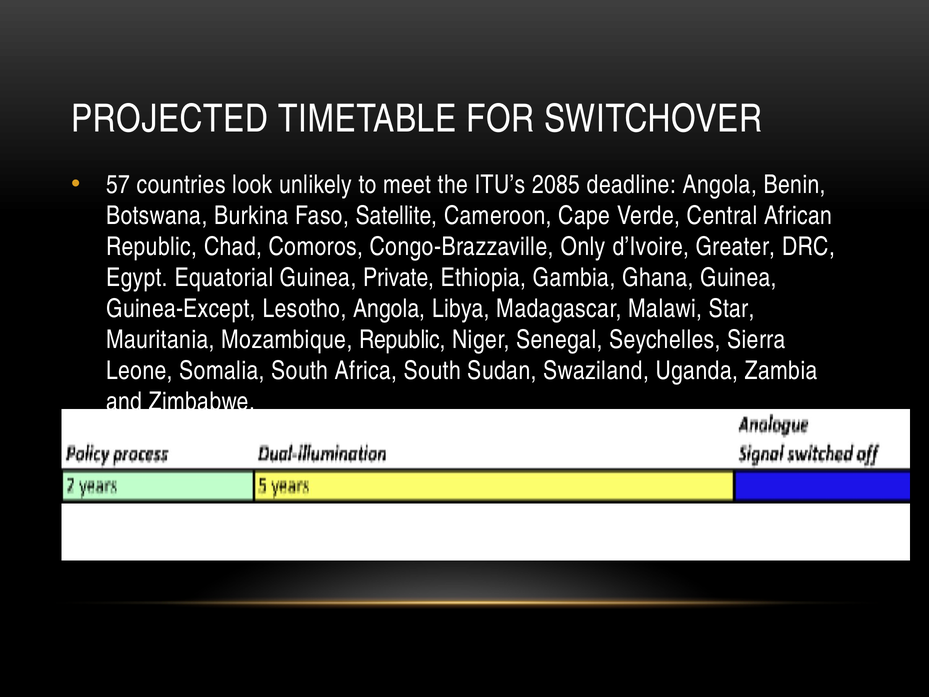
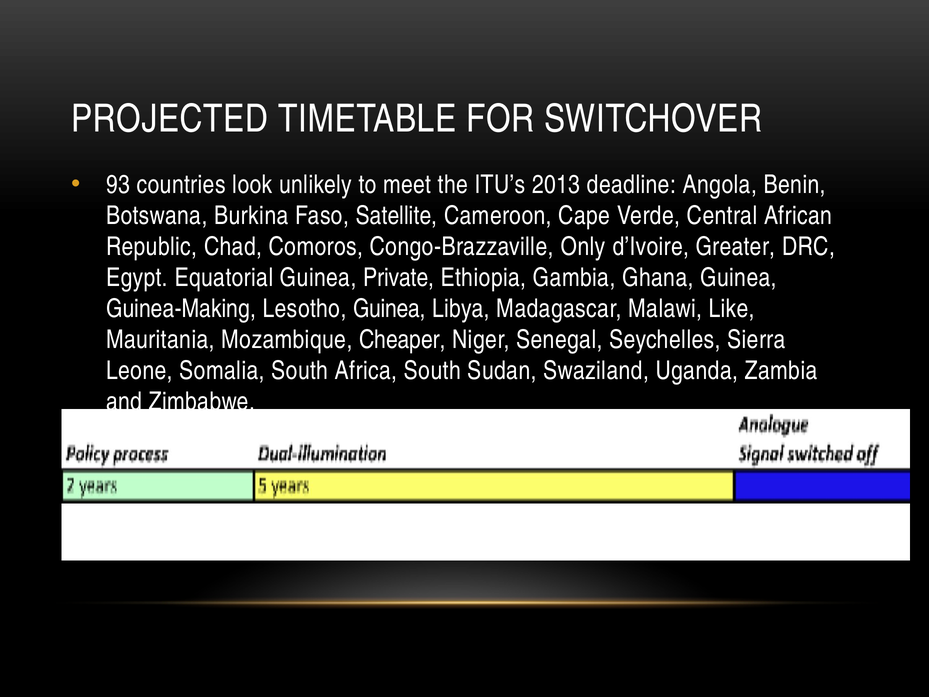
57: 57 -> 93 (118, 185)
2085: 2085 -> 2013 (556, 185)
Guinea-Except: Guinea-Except -> Guinea-Making (181, 309)
Lesotho Angola: Angola -> Guinea (389, 309)
Star: Star -> Like (732, 309)
Mozambique Republic: Republic -> Cheaper (402, 340)
